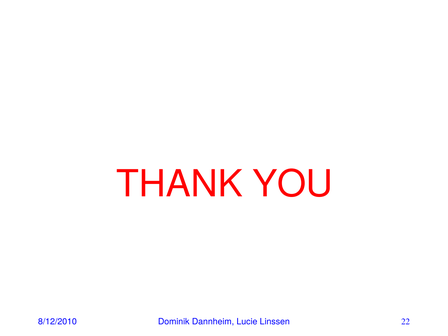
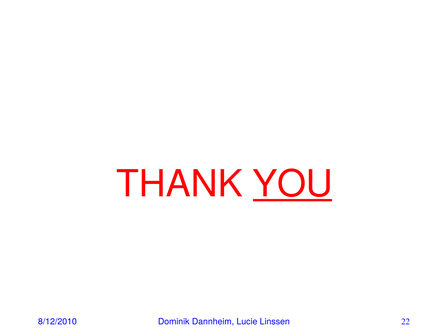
YOU underline: none -> present (293, 184)
